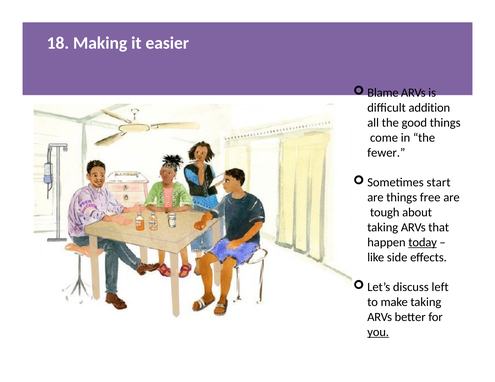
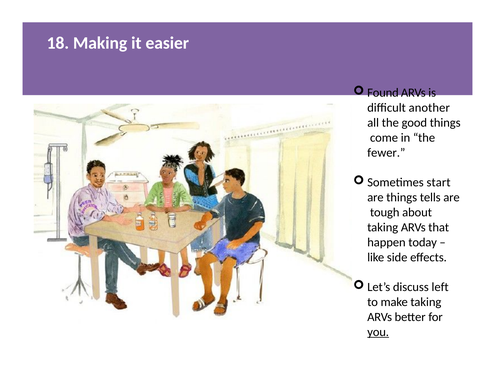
Blame: Blame -> Found (383, 93)
addition: addition -> another (429, 108)
free: free -> tells (430, 198)
today underline: present -> none (423, 243)
